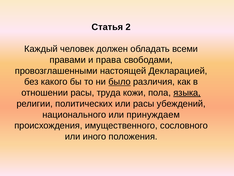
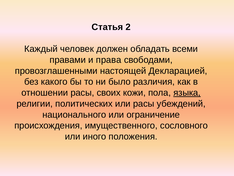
было underline: present -> none (120, 82)
труда: труда -> своих (109, 92)
принуждаем: принуждаем -> ограничение (153, 114)
